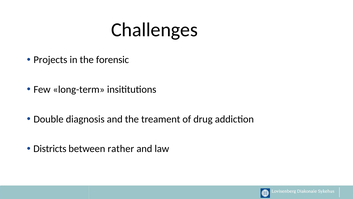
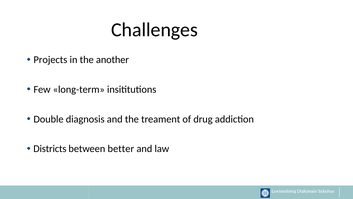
forensic: forensic -> another (112, 60)
rather: rather -> better (121, 148)
